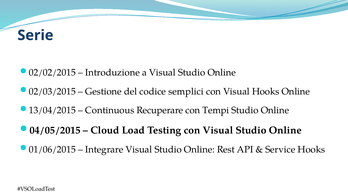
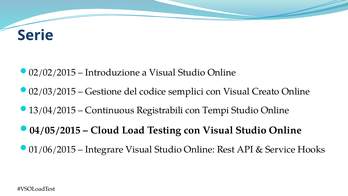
Visual Hooks: Hooks -> Creato (266, 91)
Recuperare: Recuperare -> Registrabili (160, 110)
